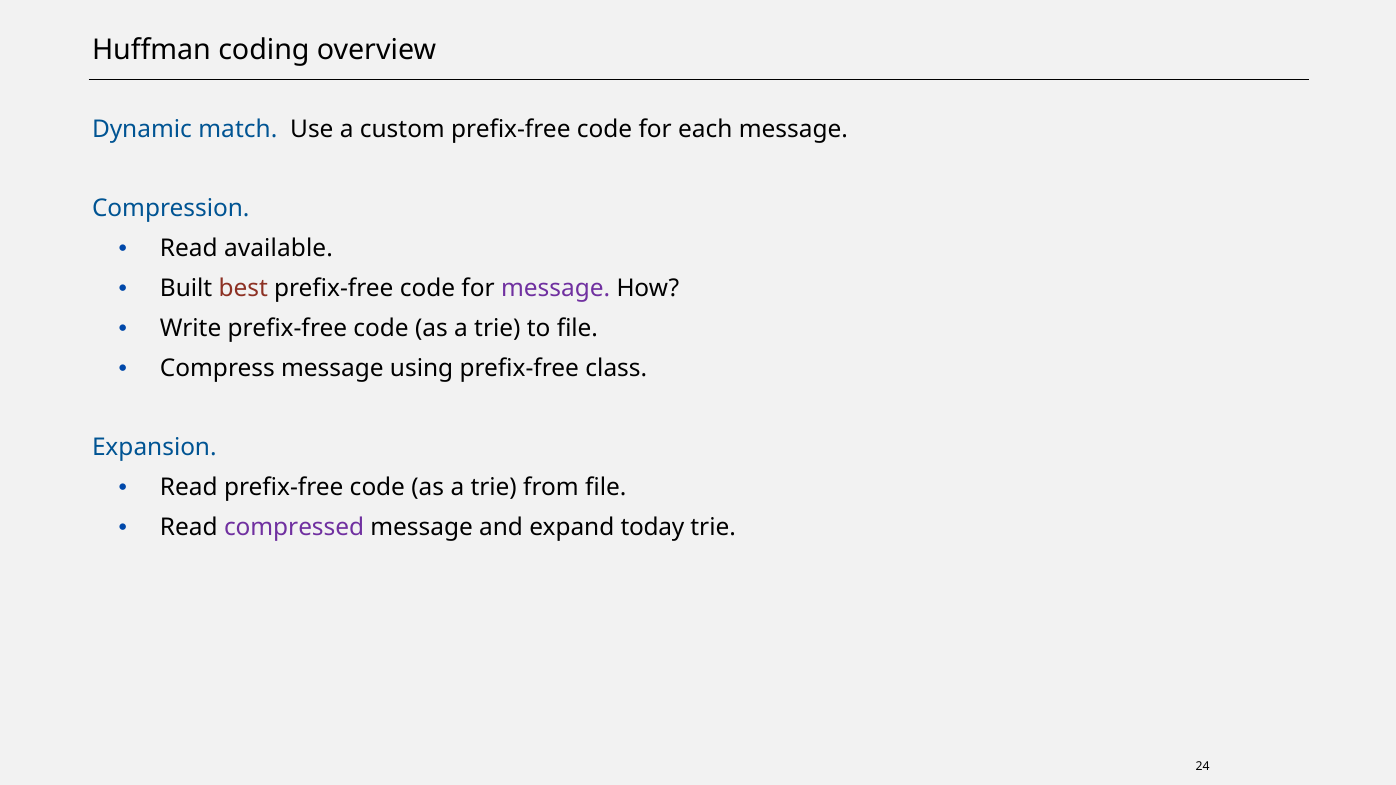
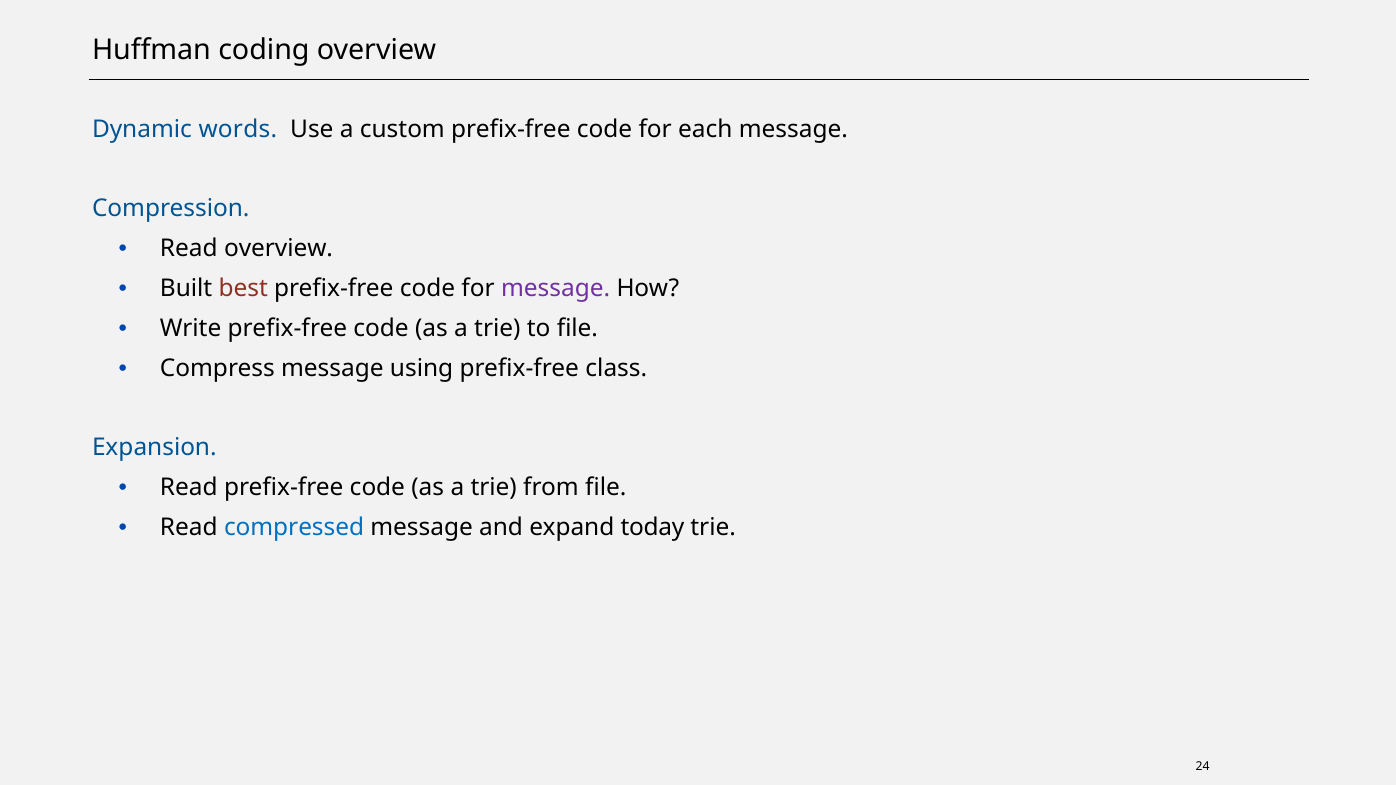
match: match -> words (238, 129)
Read available: available -> overview (279, 249)
compressed colour: purple -> blue (294, 528)
